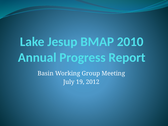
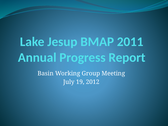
2010: 2010 -> 2011 (130, 42)
